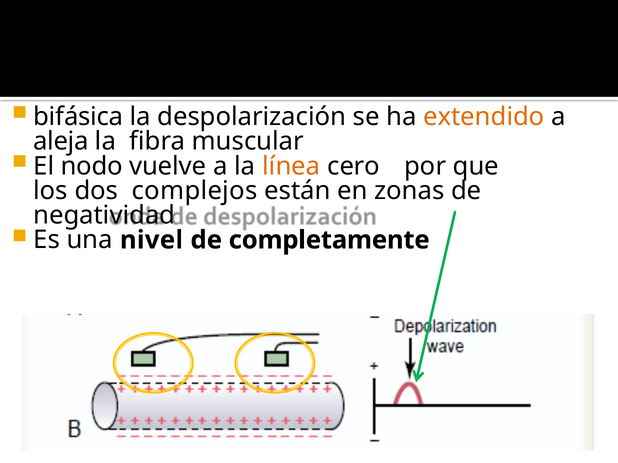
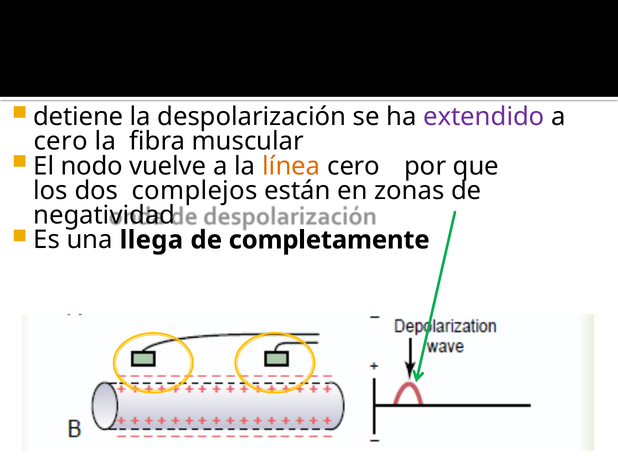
bifásica: bifásica -> detiene (78, 117)
extendido colour: orange -> purple (484, 117)
aleja: aleja -> cero (61, 142)
nivel: nivel -> llega (151, 240)
